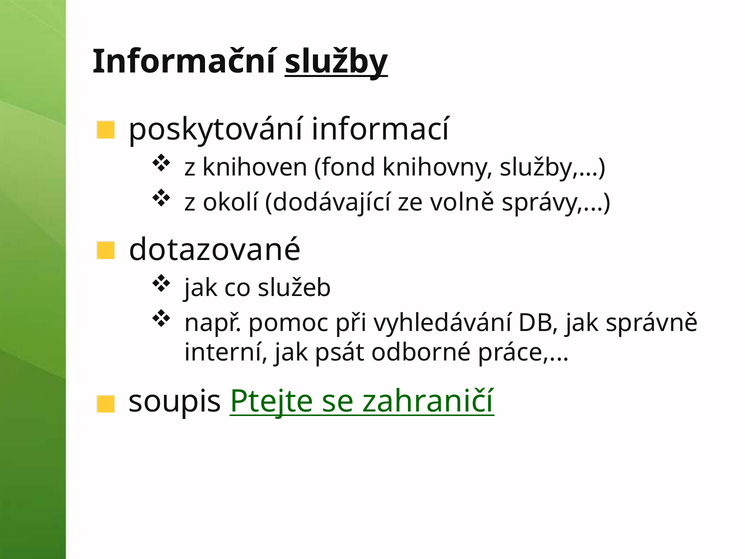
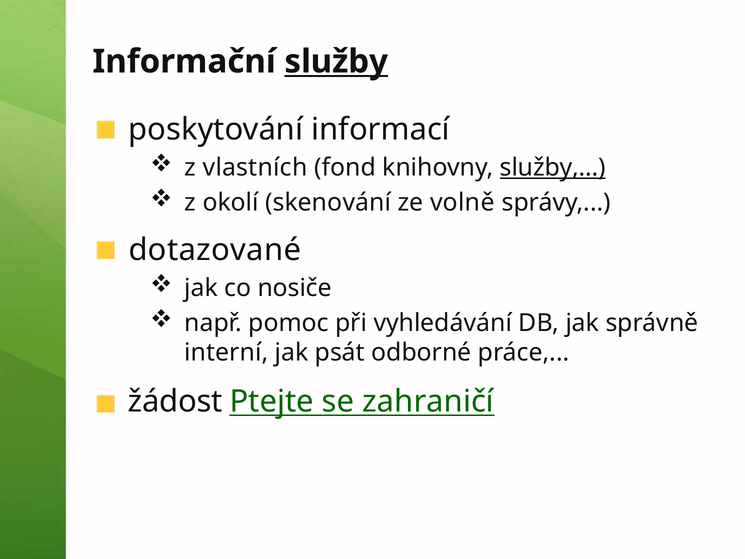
knihoven: knihoven -> vlastních (255, 168)
služby underline: none -> present (553, 168)
dodávající: dodávající -> skenování (328, 202)
služeb: služeb -> nosiče (295, 288)
soupis: soupis -> žádost (175, 401)
